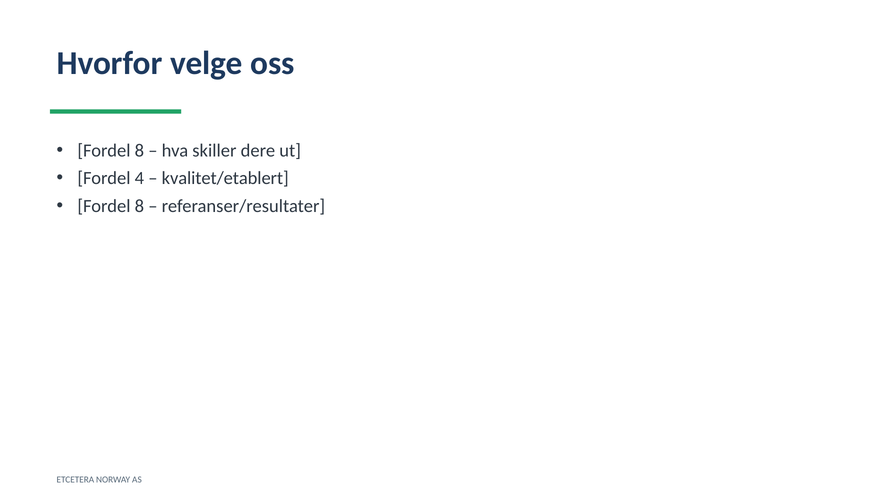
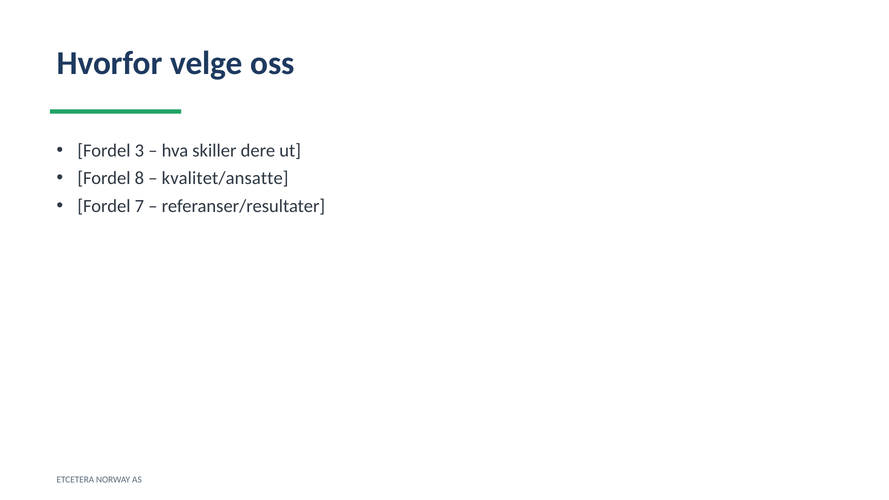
8: 8 -> 3 (139, 151)
4: 4 -> 8 (139, 178)
kvalitet/etablert: kvalitet/etablert -> kvalitet/ansatte (225, 178)
8: 8 -> 7 (139, 206)
